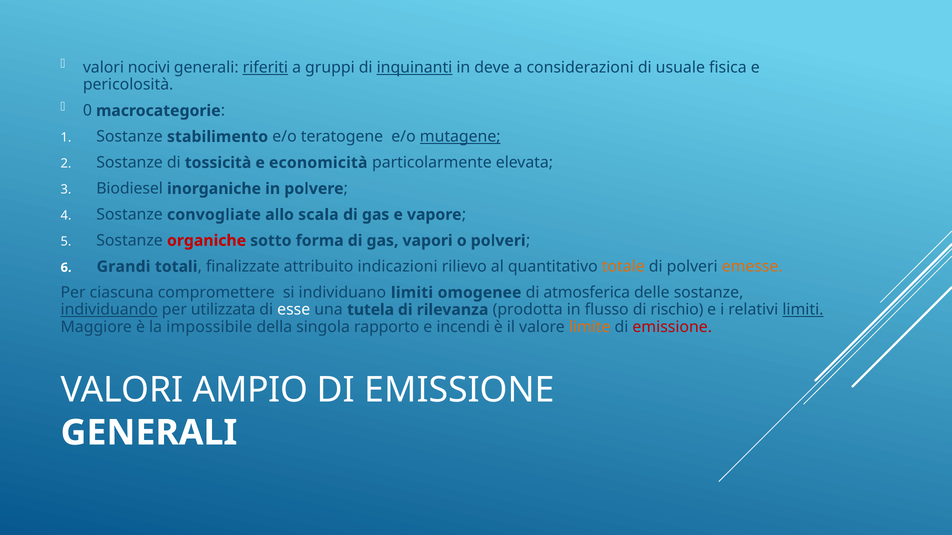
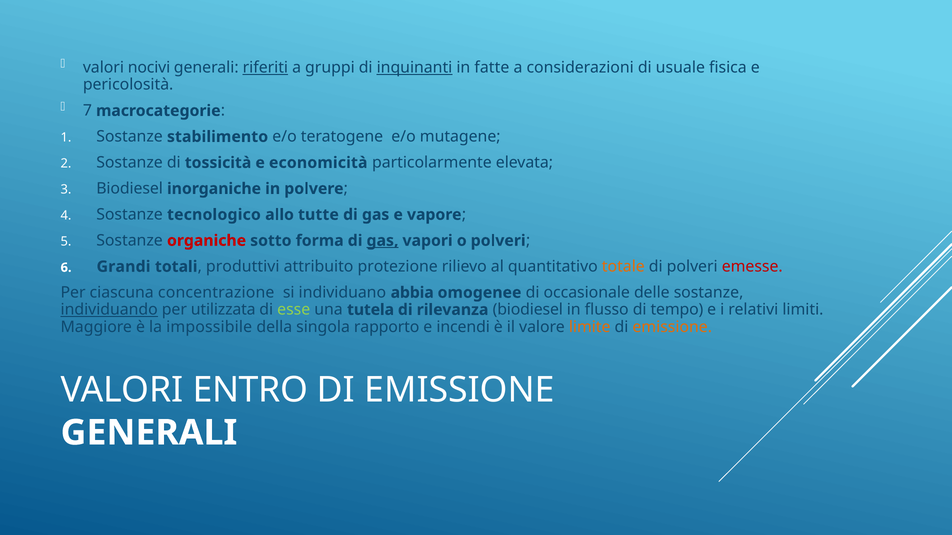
deve: deve -> fatte (492, 68)
0: 0 -> 7 (87, 111)
mutagene underline: present -> none (460, 137)
convogliate: convogliate -> tecnologico (214, 215)
scala: scala -> tutte (318, 215)
gas underline: none -> present (382, 241)
finalizzate: finalizzate -> produttivi (243, 267)
indicazioni: indicazioni -> protezione (398, 267)
emesse colour: orange -> red (752, 267)
compromettere: compromettere -> concentrazione (216, 293)
individuano limiti: limiti -> abbia (412, 293)
atmosferica: atmosferica -> occasionale (587, 293)
esse colour: white -> light green (294, 310)
rilevanza prodotta: prodotta -> biodiesel (528, 310)
rischio: rischio -> tempo (677, 310)
limiti underline: present -> none (803, 310)
emissione colour: red -> orange (672, 327)
AMPIO: AMPIO -> ENTRO (250, 390)
